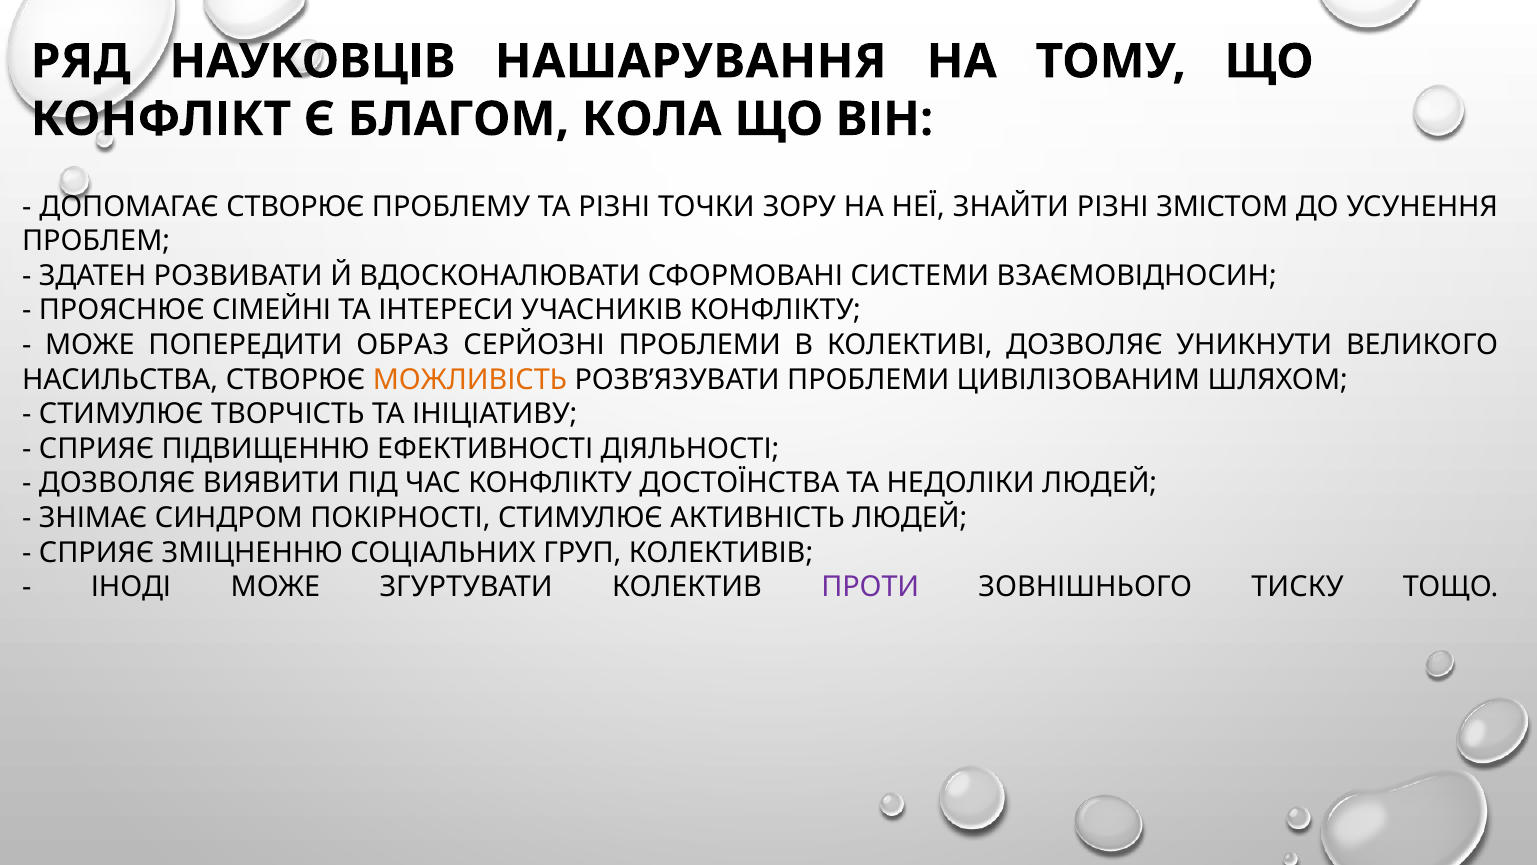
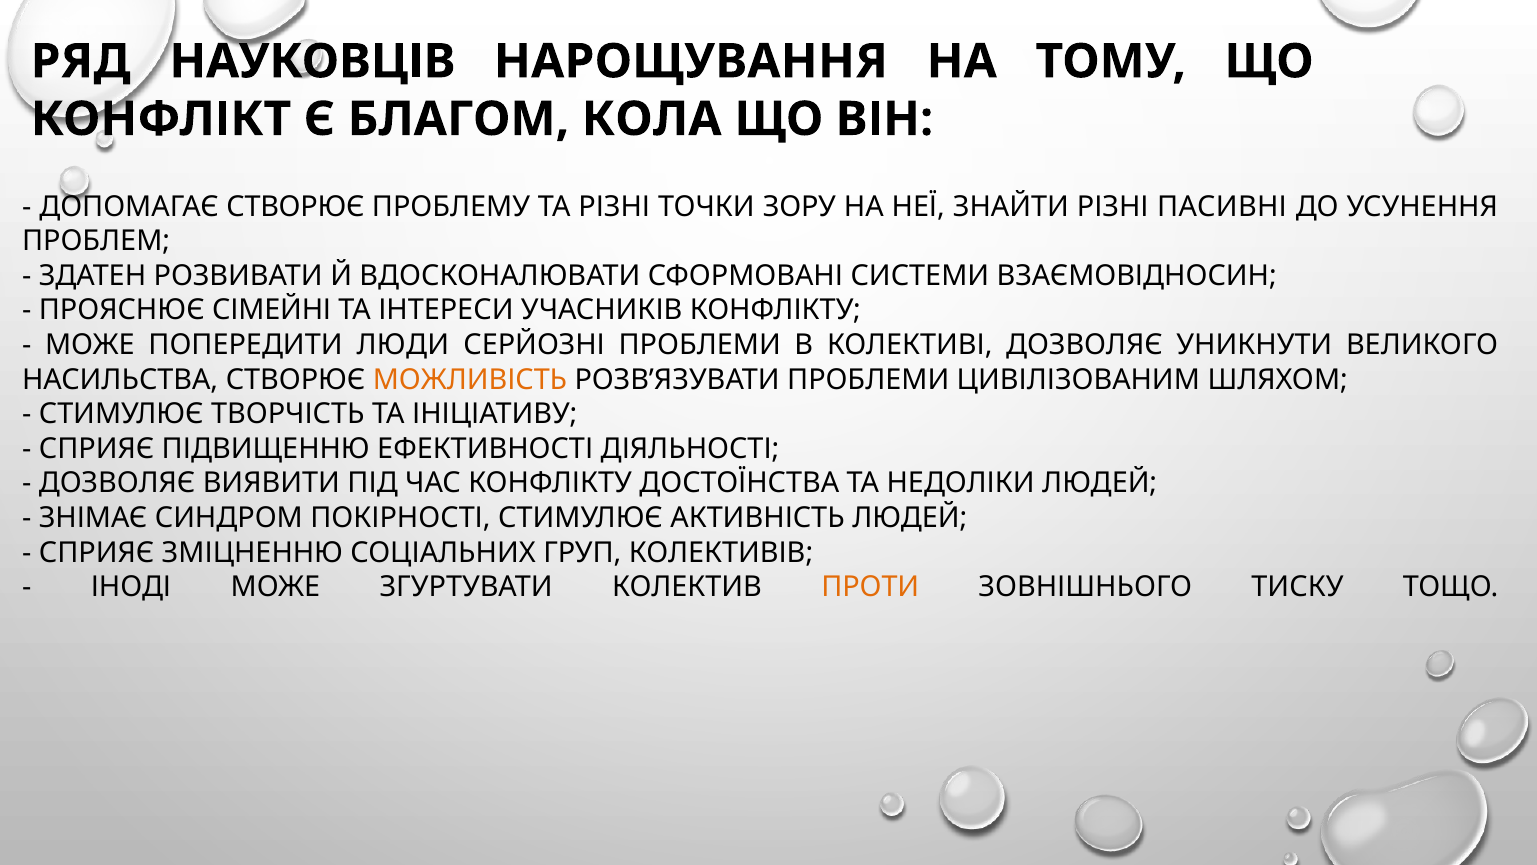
НАШАРУВАННЯ: НАШАРУВАННЯ -> НАРОЩУВАННЯ (691, 61)
ЗМІСТОМ: ЗМІСТОМ -> ПАСИВНІ (1222, 207)
ОБРАЗ: ОБРАЗ -> ЛЮДИ (403, 345)
ПРОТИ colour: purple -> orange (870, 587)
